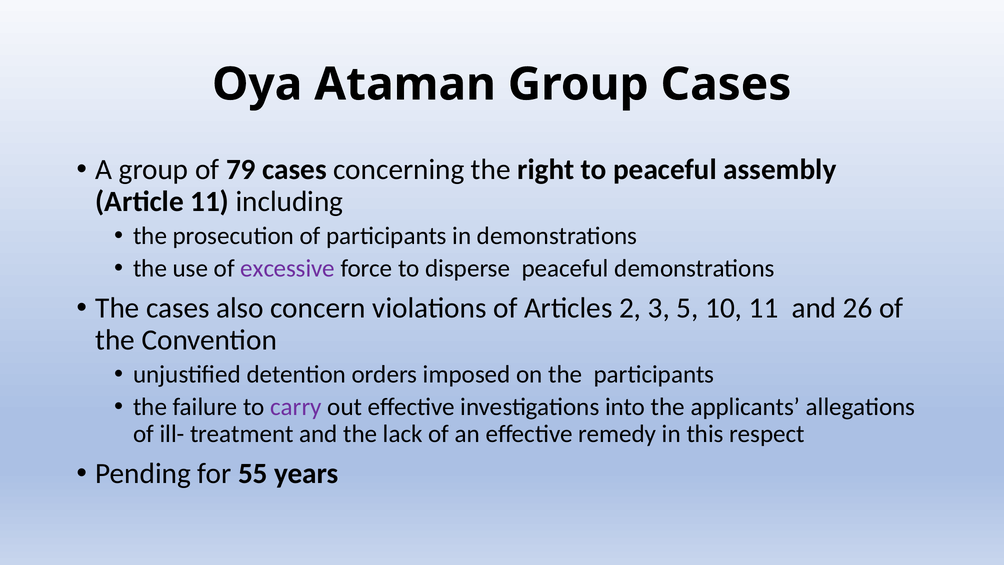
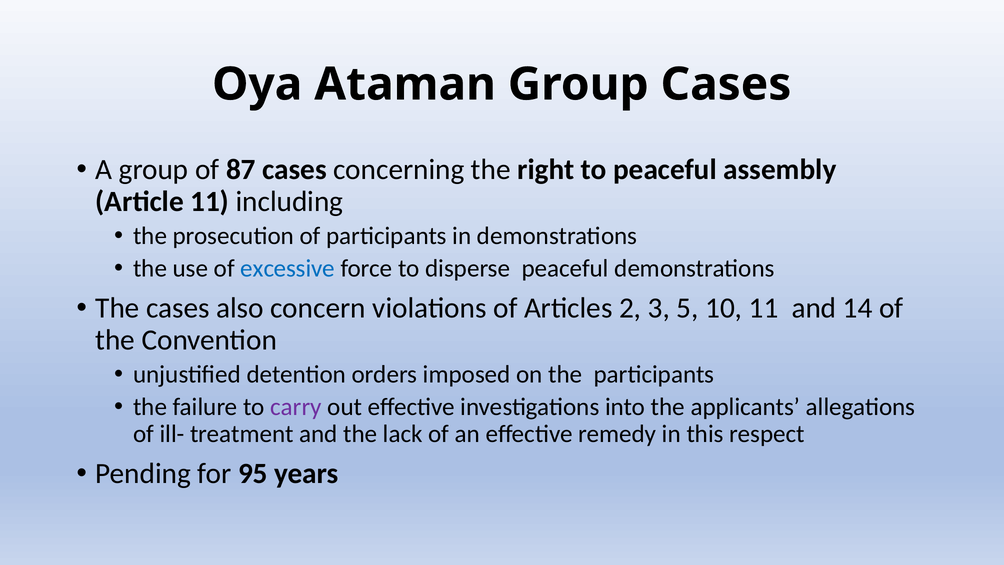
79: 79 -> 87 (241, 170)
excessive colour: purple -> blue (288, 268)
26: 26 -> 14 (858, 308)
55: 55 -> 95 (253, 474)
